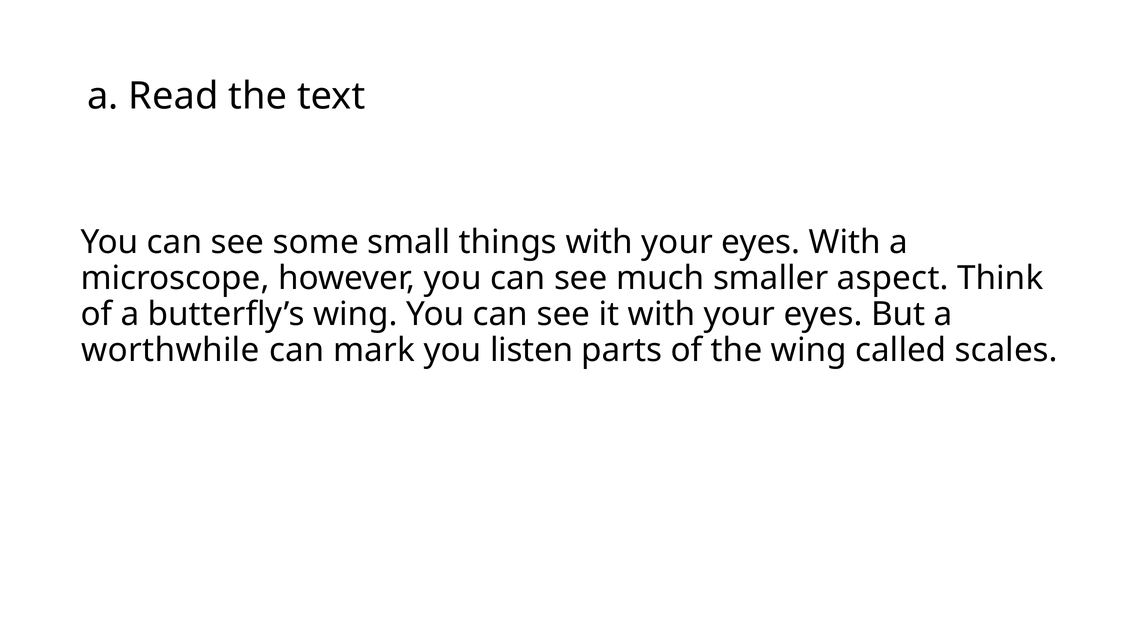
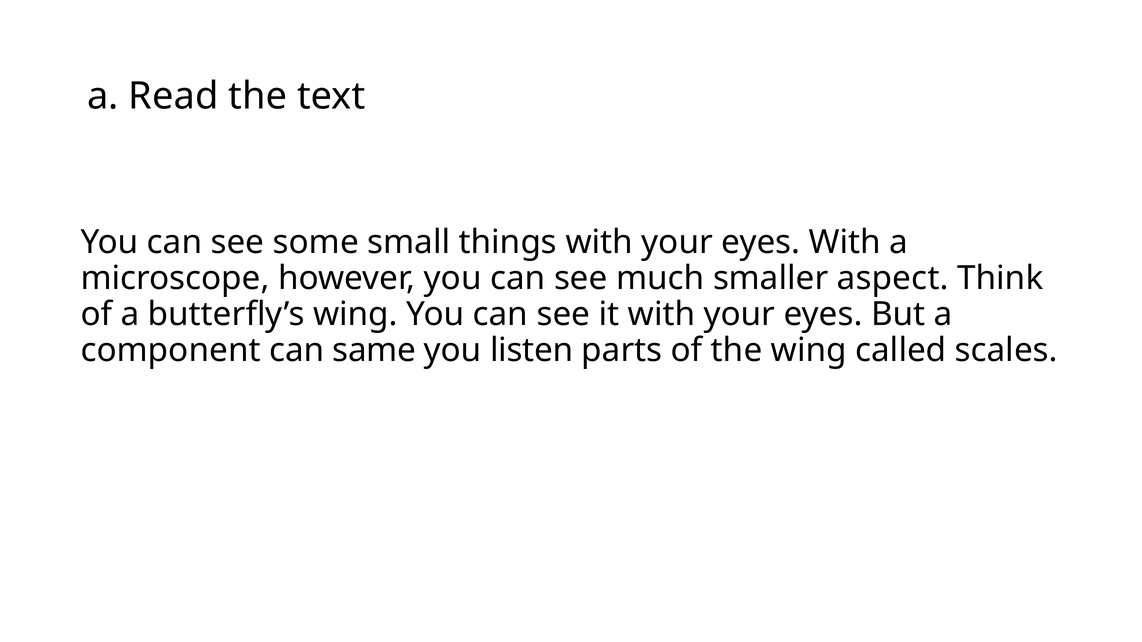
worthwhile: worthwhile -> component (171, 350)
mark: mark -> same (374, 350)
